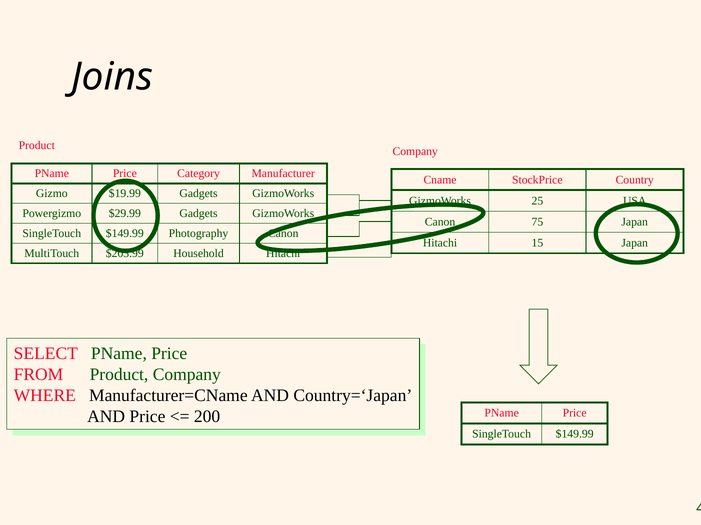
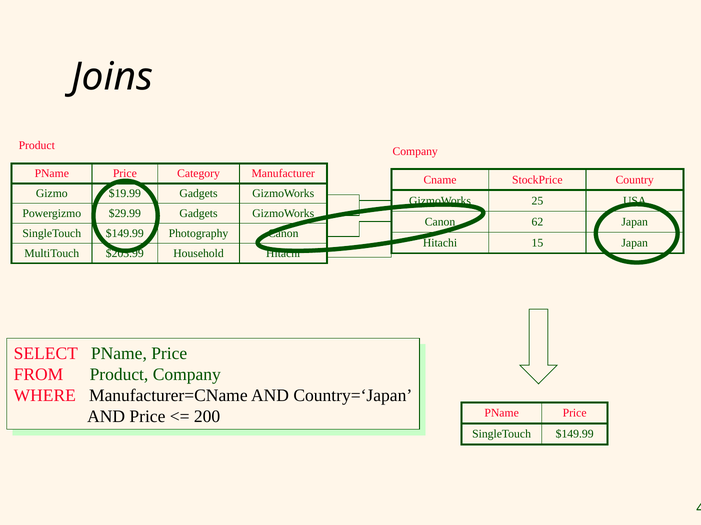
75: 75 -> 62 (537, 222)
